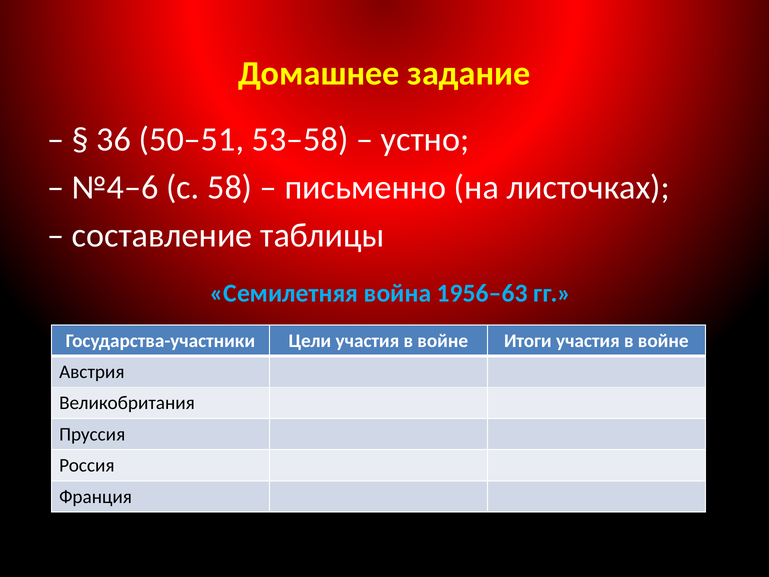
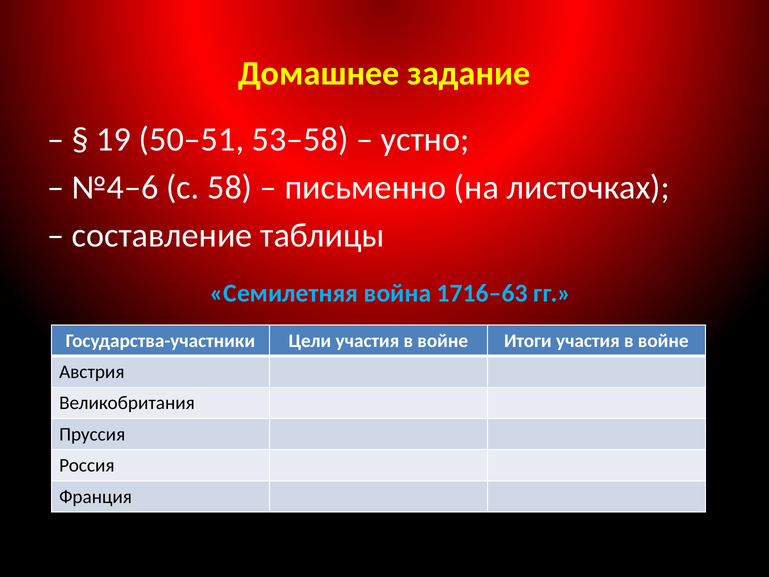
36: 36 -> 19 (114, 140)
1956–63: 1956–63 -> 1716–63 (482, 293)
